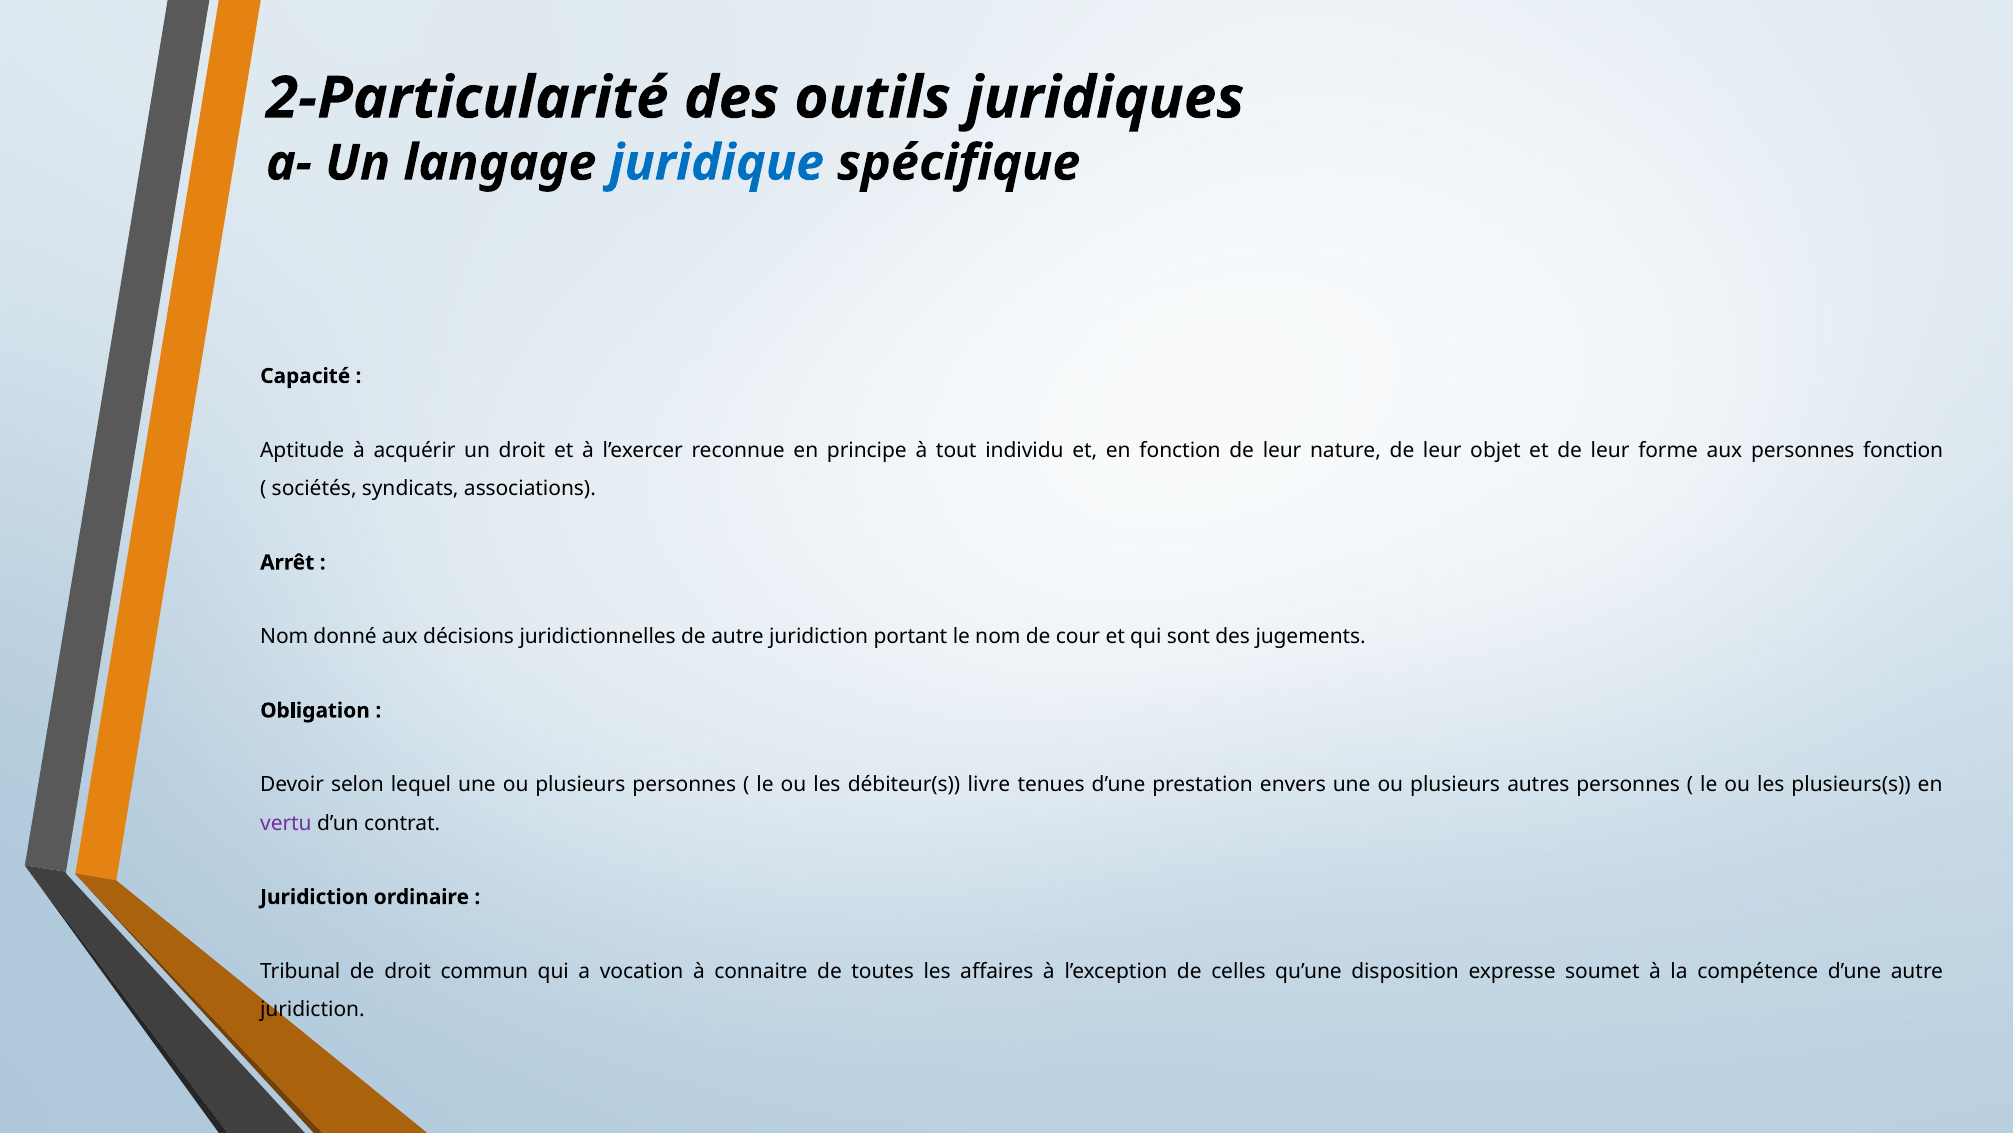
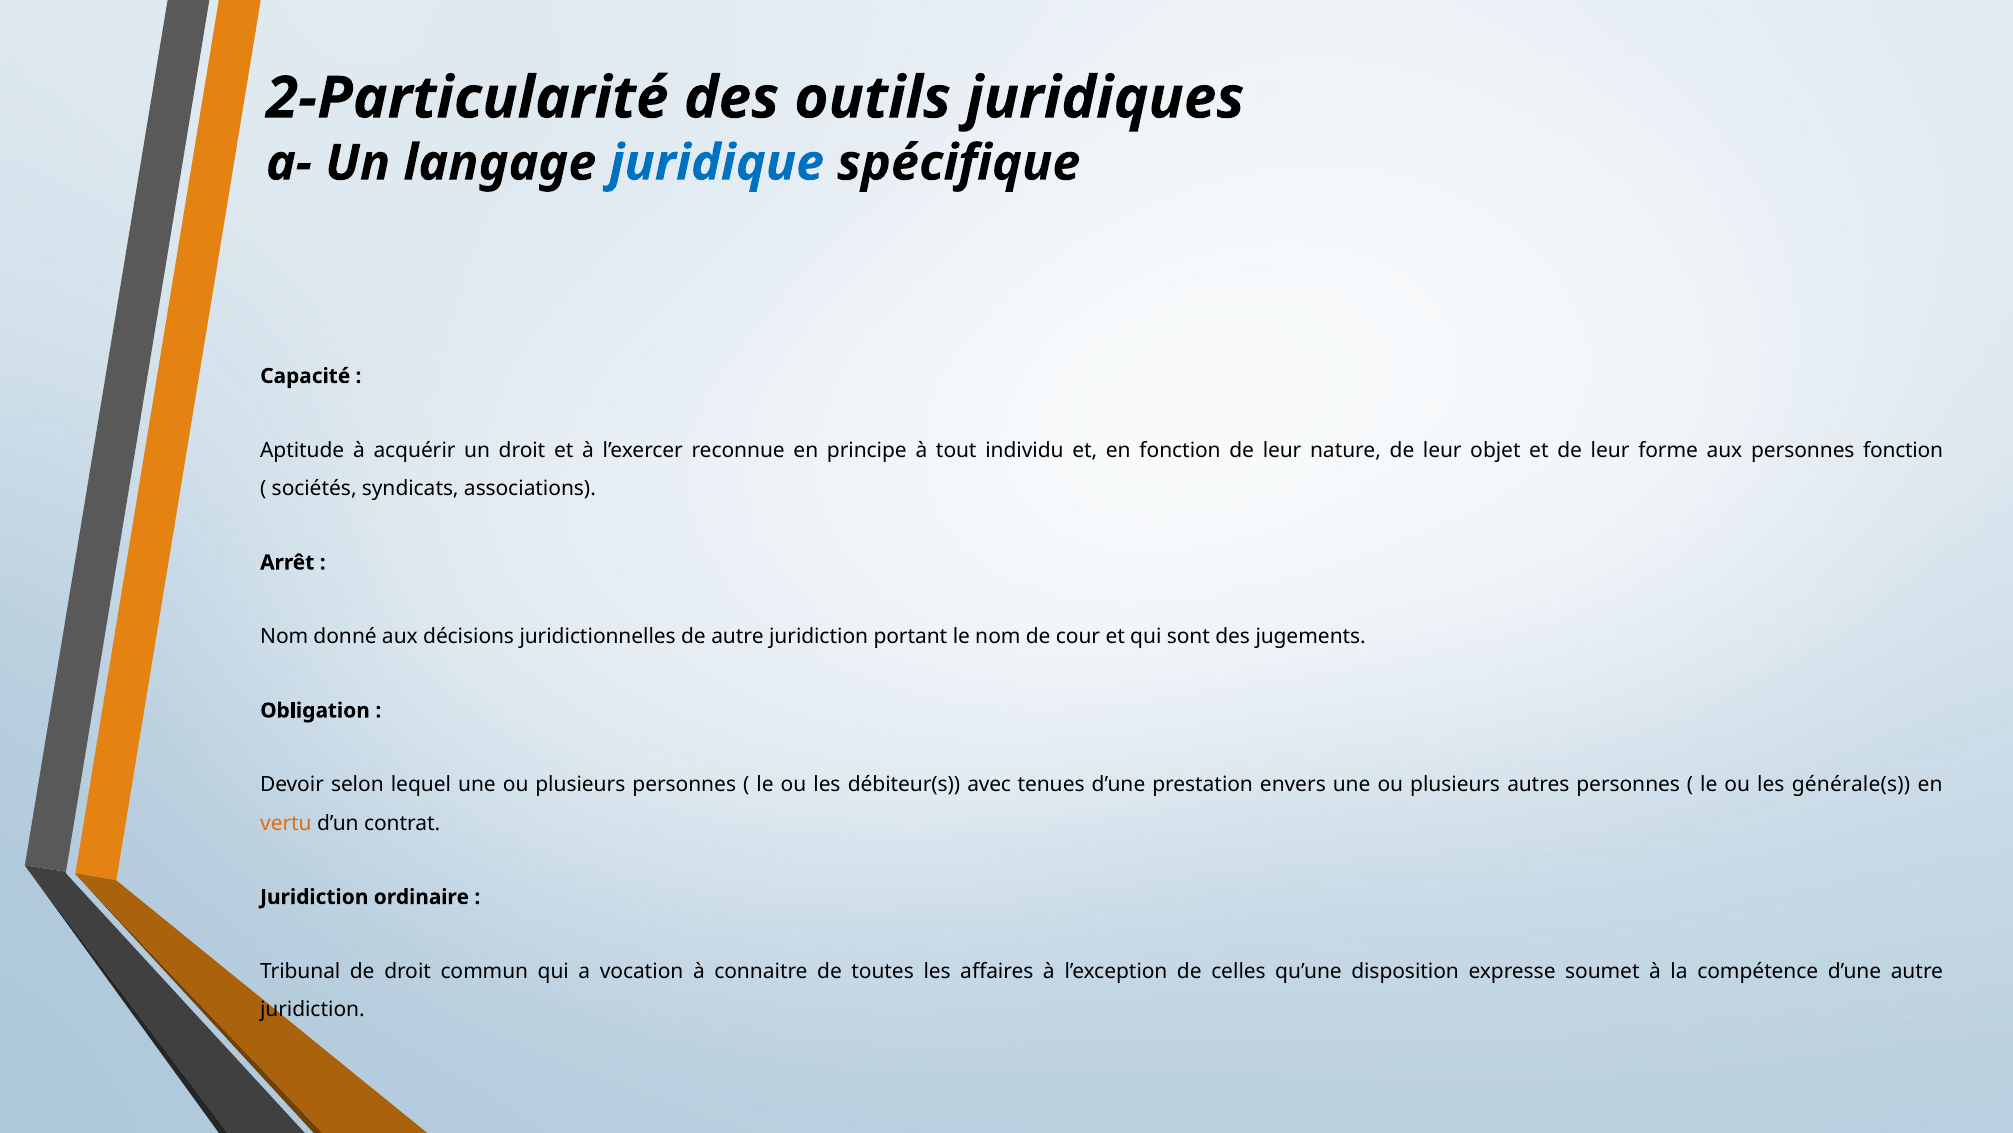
livre: livre -> avec (989, 784)
plusieurs(s: plusieurs(s -> générale(s (1851, 784)
vertu colour: purple -> orange (286, 823)
